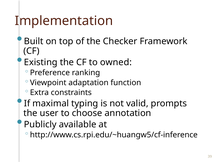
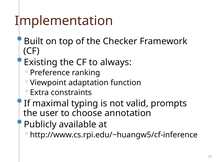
owned: owned -> always (116, 63)
